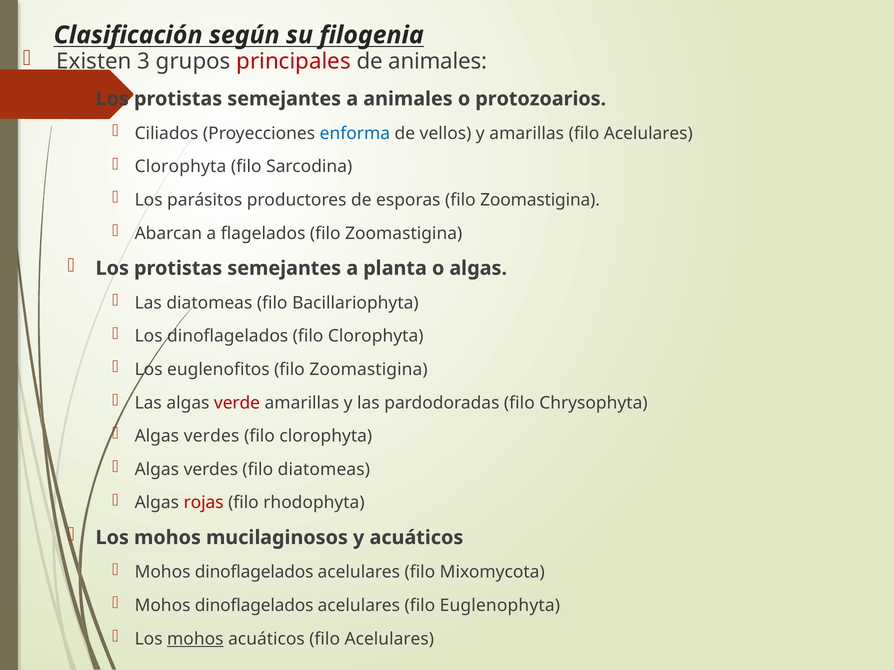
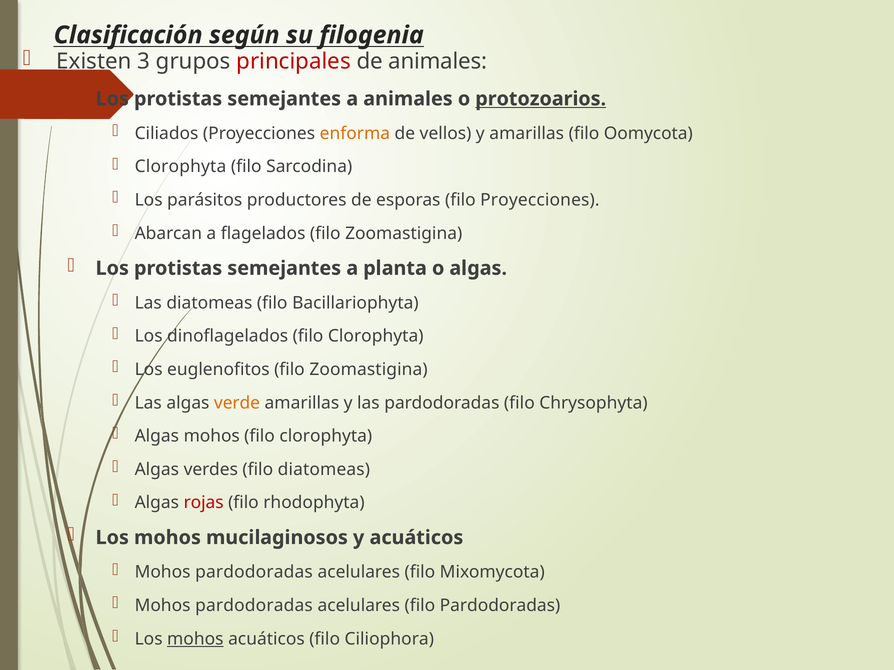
protozoarios underline: none -> present (541, 99)
enforma colour: blue -> orange (355, 134)
Acelulares: Acelulares -> Oomycota (648, 134)
esporas filo Zoomastigina: Zoomastigina -> Proyecciones (540, 200)
verde colour: red -> orange (237, 403)
verdes: verdes -> mohos (212, 436)
dinoflagelados: dinoflagelados -> pardodoradas (254, 573)
dinoflagelados: dinoflagelados -> pardodoradas (254, 606)
filo Euglenophyta: Euglenophyta -> Pardodoradas (500, 606)
acuáticos filo Acelulares: Acelulares -> Ciliophora (389, 639)
